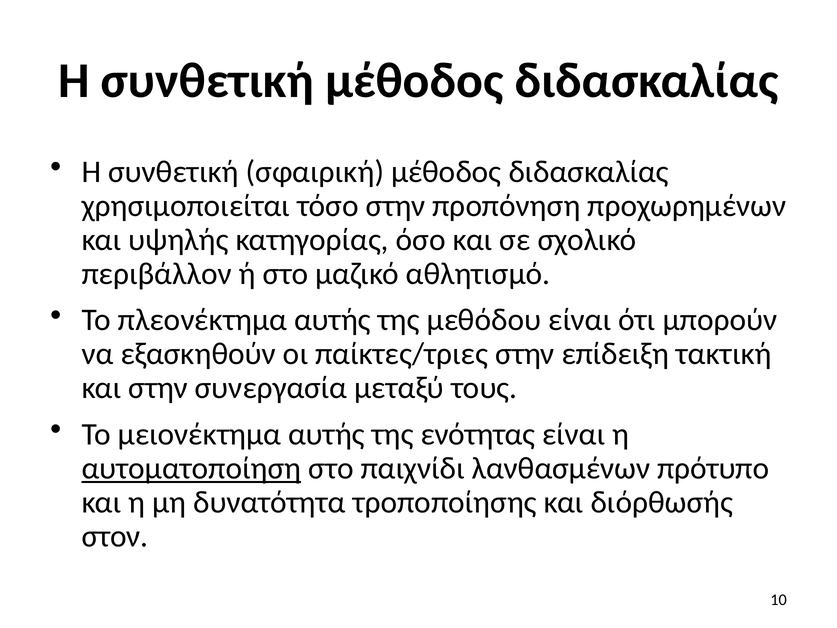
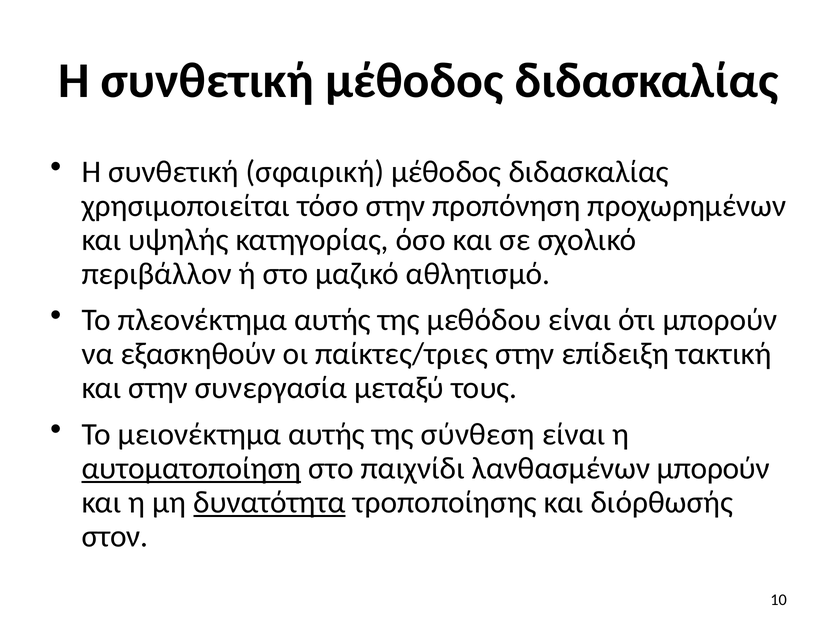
ενότητας: ενότητας -> σύνθεση (478, 434)
λανθασμένων πρότυπο: πρότυπο -> μπορούν (713, 468)
δυνατότητα underline: none -> present (270, 502)
